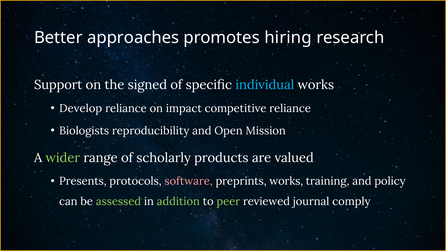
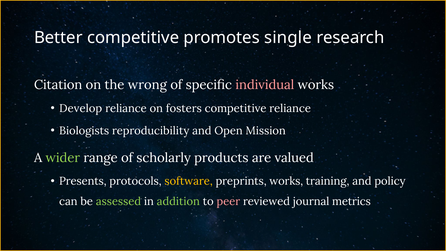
Better approaches: approaches -> competitive (133, 37)
hiring: hiring -> single (288, 37)
Support: Support -> Citation (58, 85)
signed: signed -> wrong (147, 85)
individual colour: light blue -> pink (265, 85)
impact: impact -> fosters (184, 108)
software colour: pink -> yellow (189, 181)
peer colour: light green -> pink (228, 201)
comply: comply -> metrics (351, 201)
